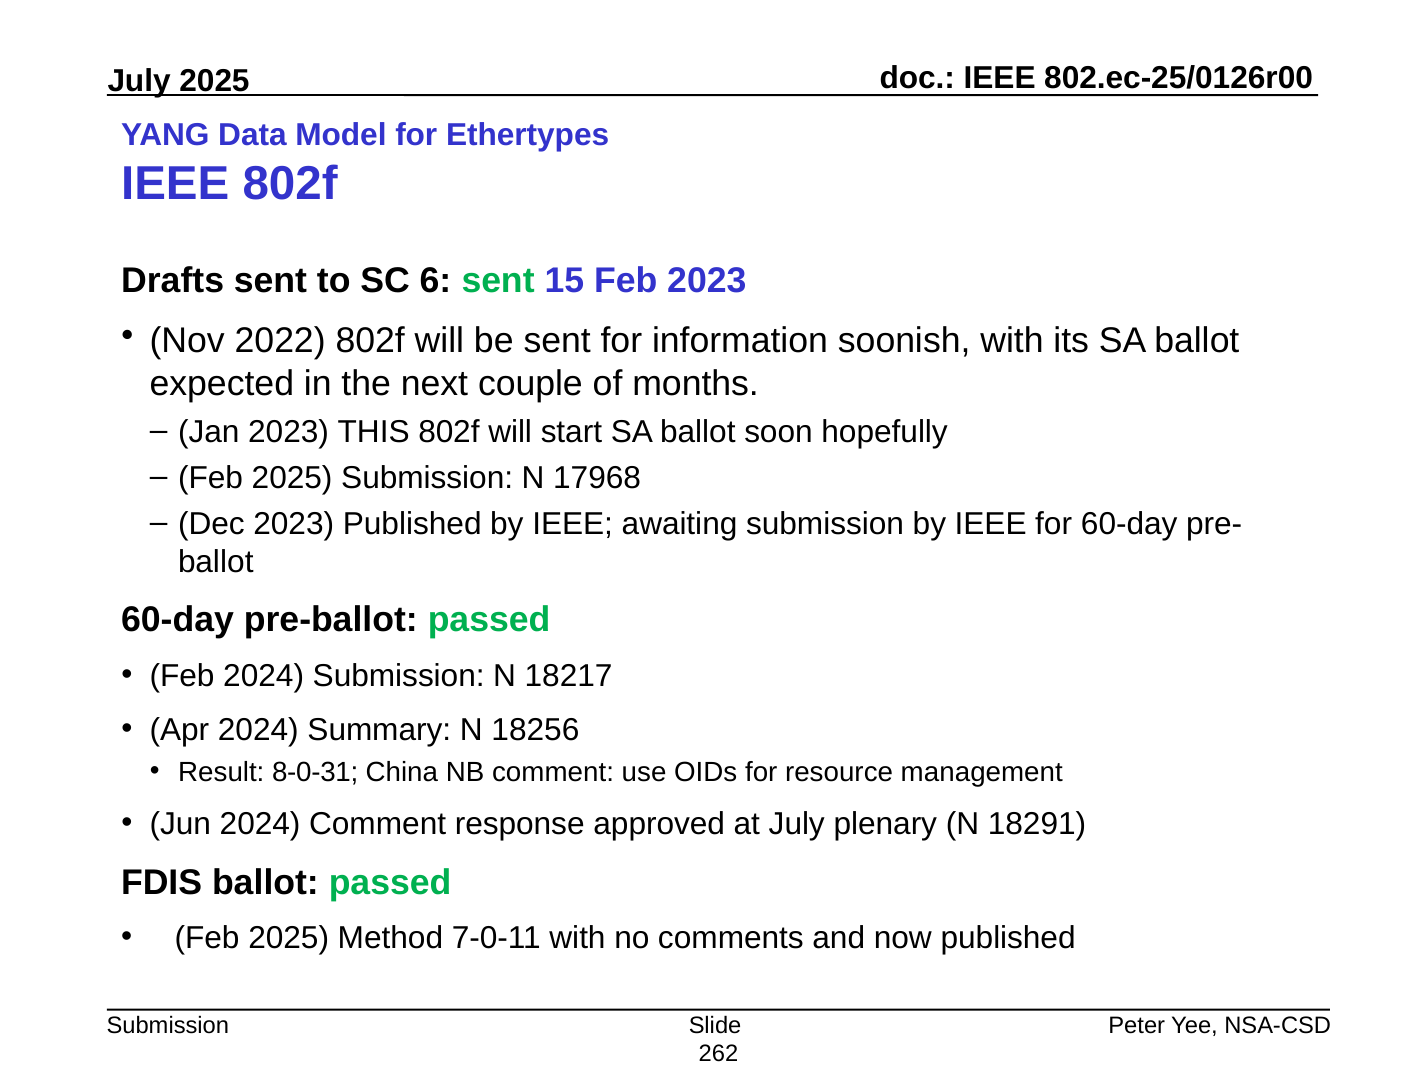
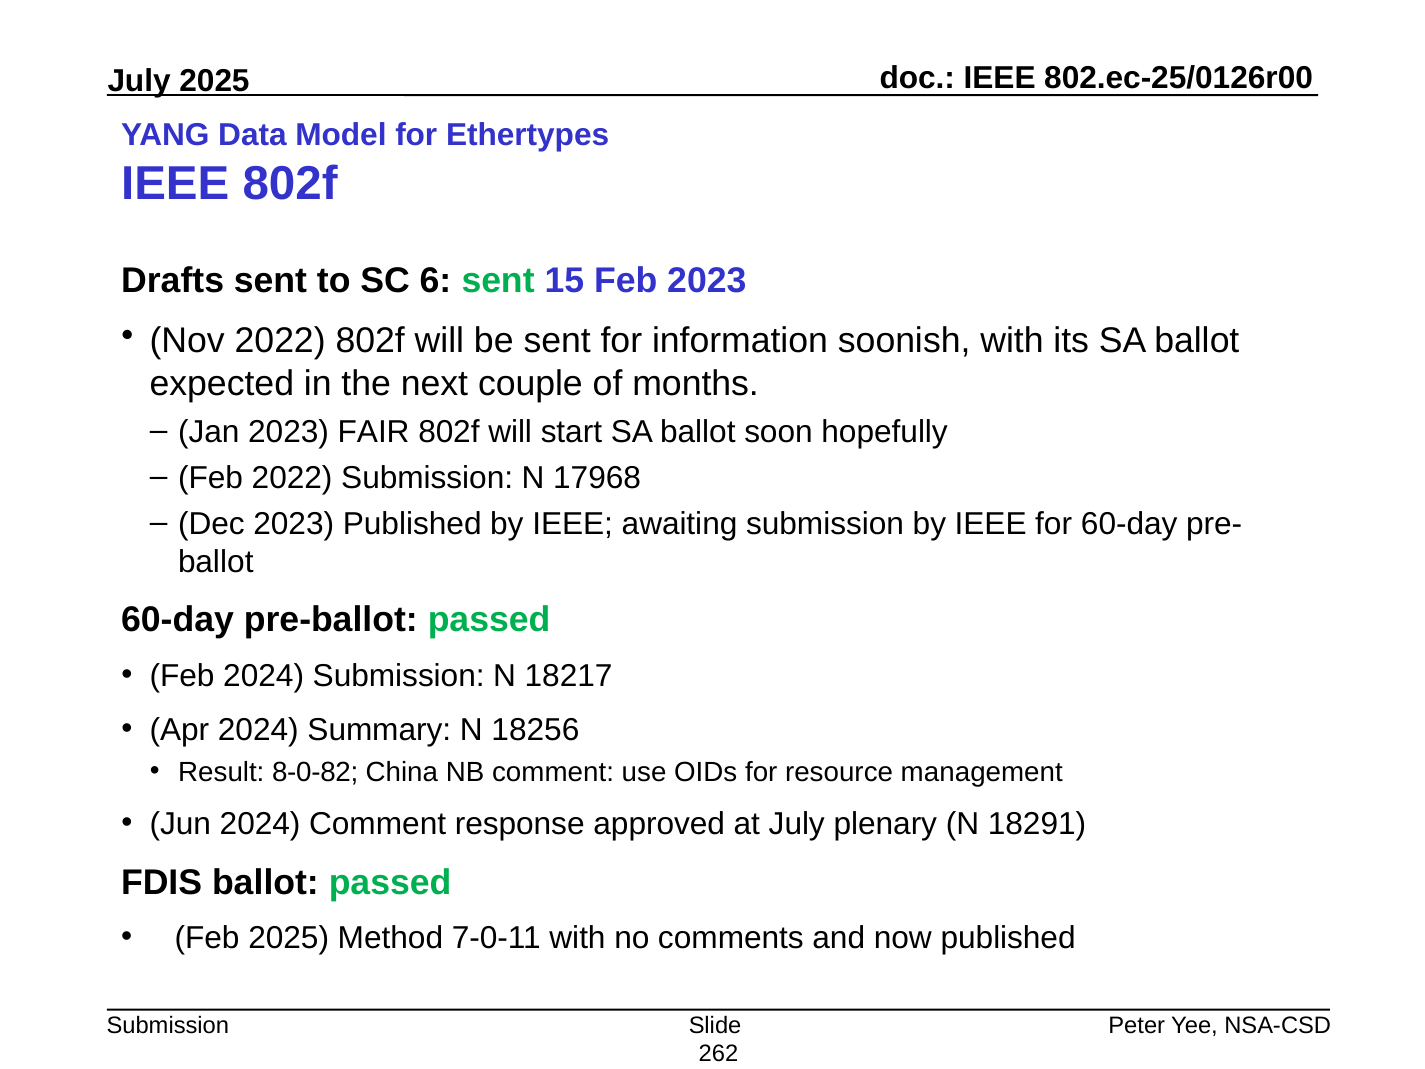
THIS: THIS -> FAIR (374, 432)
2025: 2025 -> 2022 (292, 478)
8-0-31: 8-0-31 -> 8-0-82 (315, 772)
